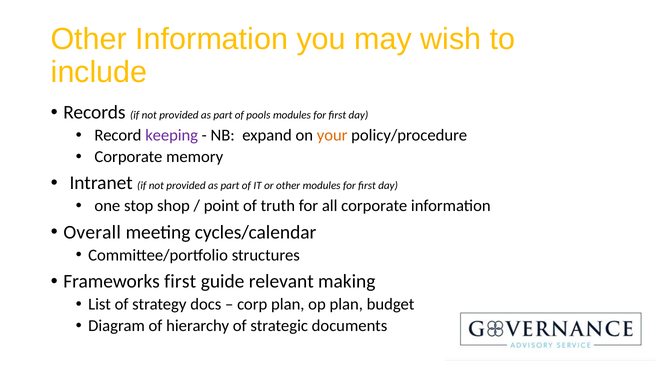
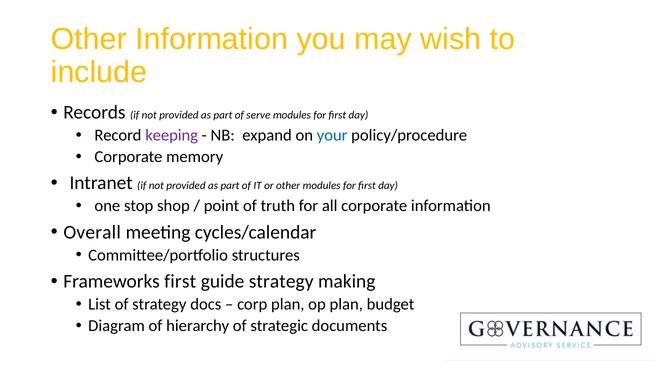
pools: pools -> serve (258, 115)
your colour: orange -> blue (332, 136)
guide relevant: relevant -> strategy (281, 282)
